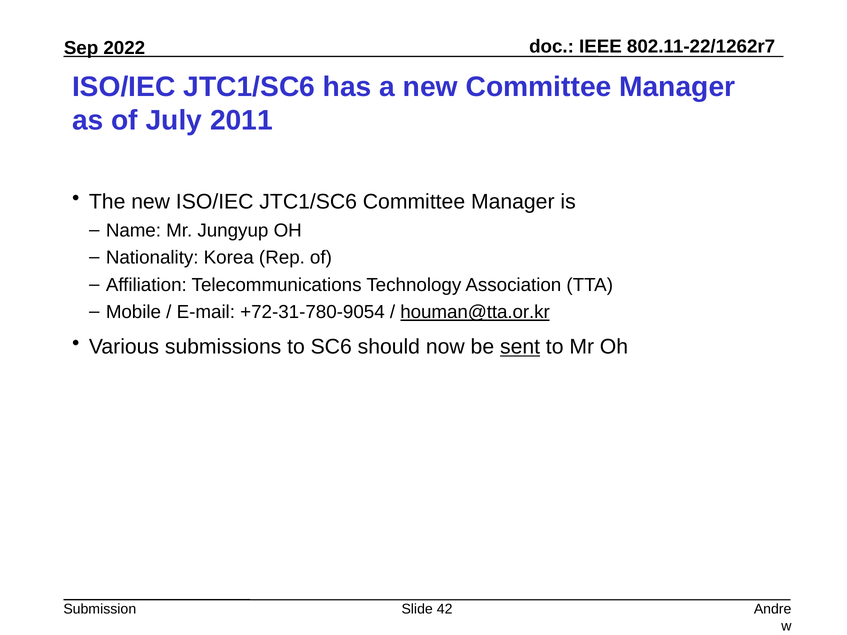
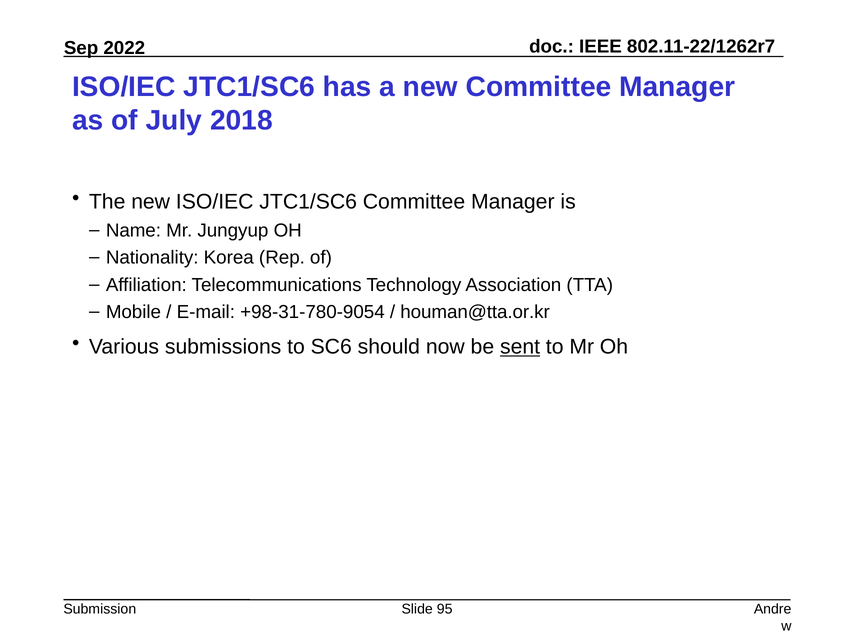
2011: 2011 -> 2018 (241, 121)
+72-31-780-9054: +72-31-780-9054 -> +98-31-780-9054 (312, 312)
houman@tta.or.kr underline: present -> none (475, 312)
42: 42 -> 95 (445, 609)
